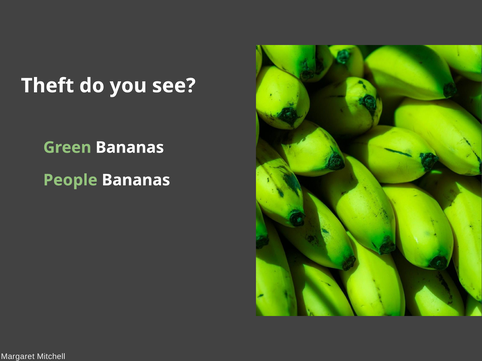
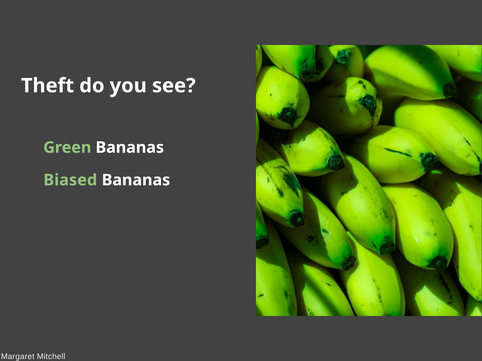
People: People -> Biased (70, 180)
